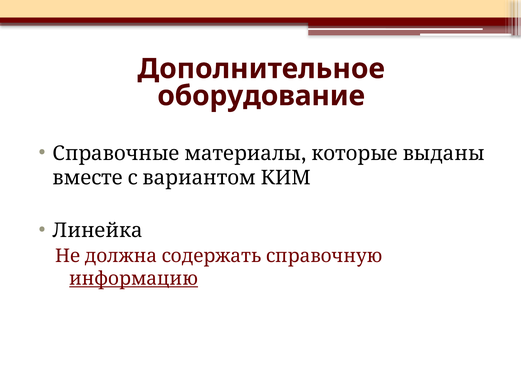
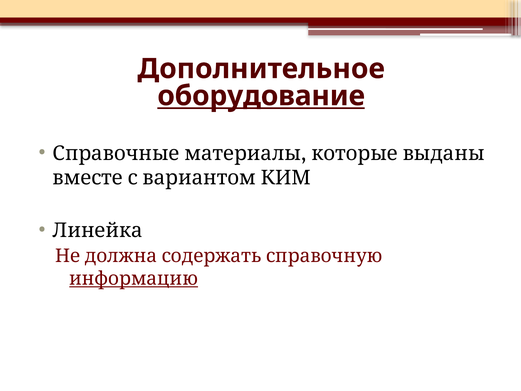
оборудование underline: none -> present (261, 96)
